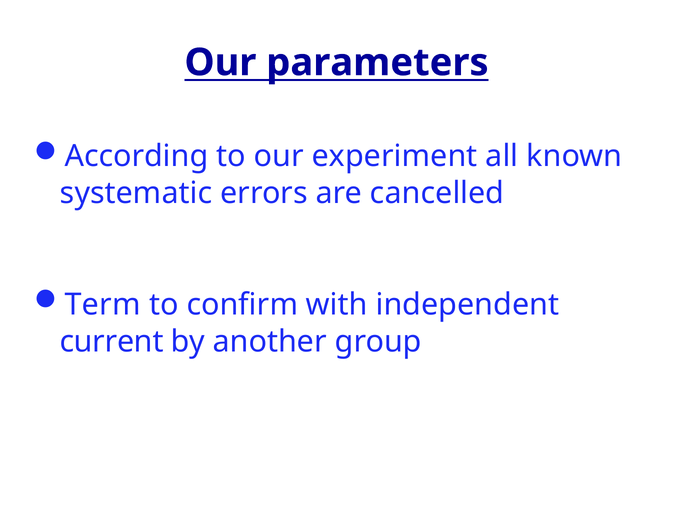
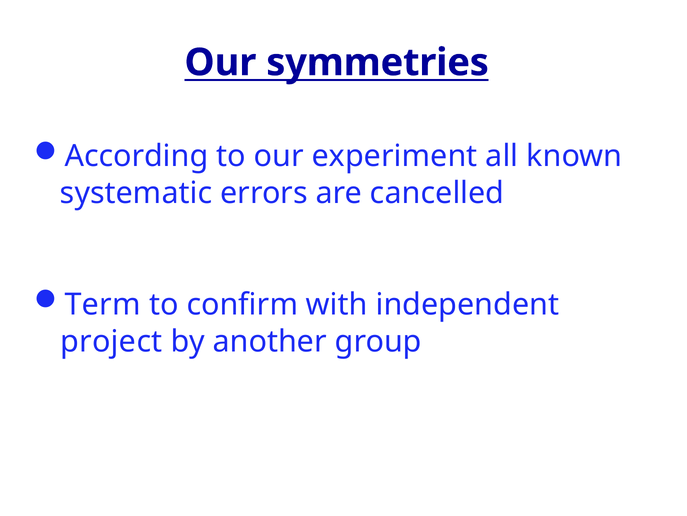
parameters: parameters -> symmetries (378, 62)
current: current -> project (111, 341)
